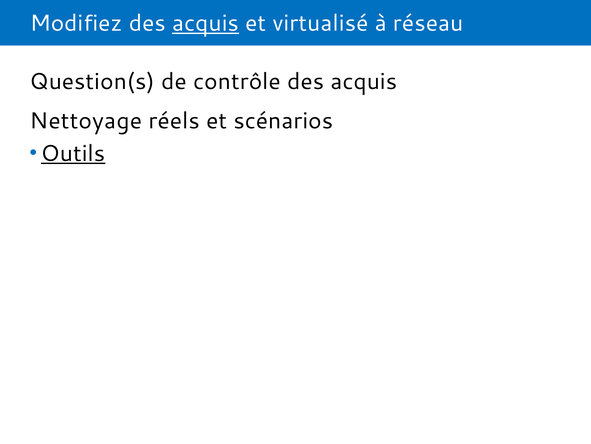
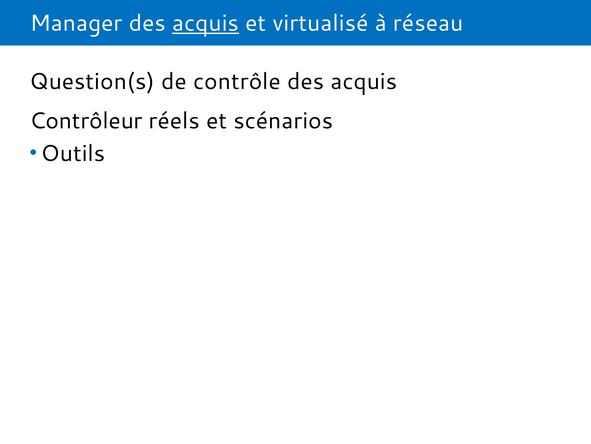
Modifiez: Modifiez -> Manager (76, 23)
Nettoyage: Nettoyage -> Contrôleur (86, 121)
Outils underline: present -> none (73, 153)
